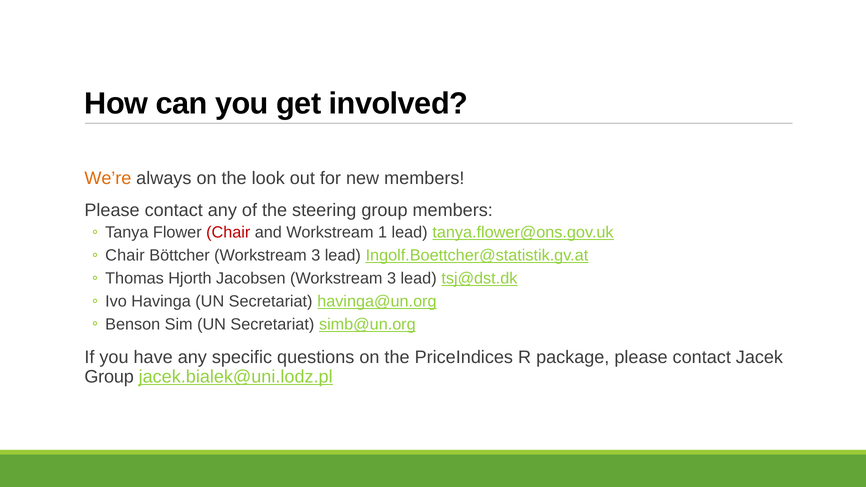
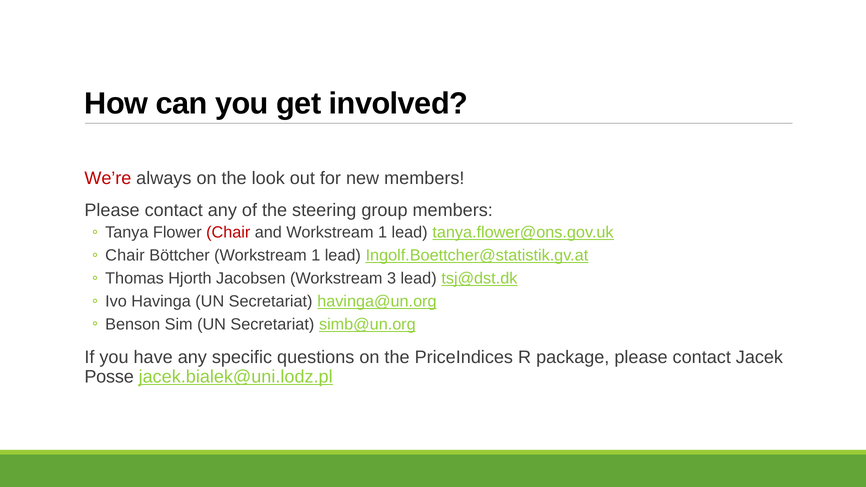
We’re colour: orange -> red (108, 178)
Böttcher Workstream 3: 3 -> 1 (316, 256)
Group: Group -> Posse (109, 377)
